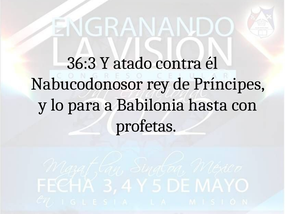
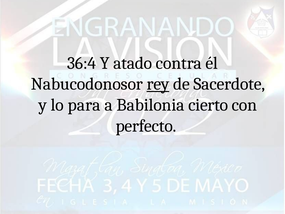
36:3: 36:3 -> 36:4 (82, 63)
rey underline: none -> present (158, 84)
Príncipes: Príncipes -> Sacerdote (229, 84)
hasta: hasta -> cierto (208, 105)
profetas: profetas -> perfecto (146, 126)
